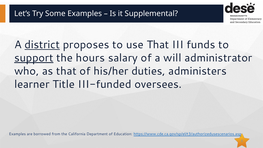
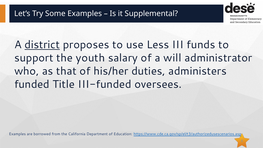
use That: That -> Less (158, 45)
support underline: present -> none (34, 58)
hours: hours -> youth (90, 58)
learner: learner -> funded (32, 84)
